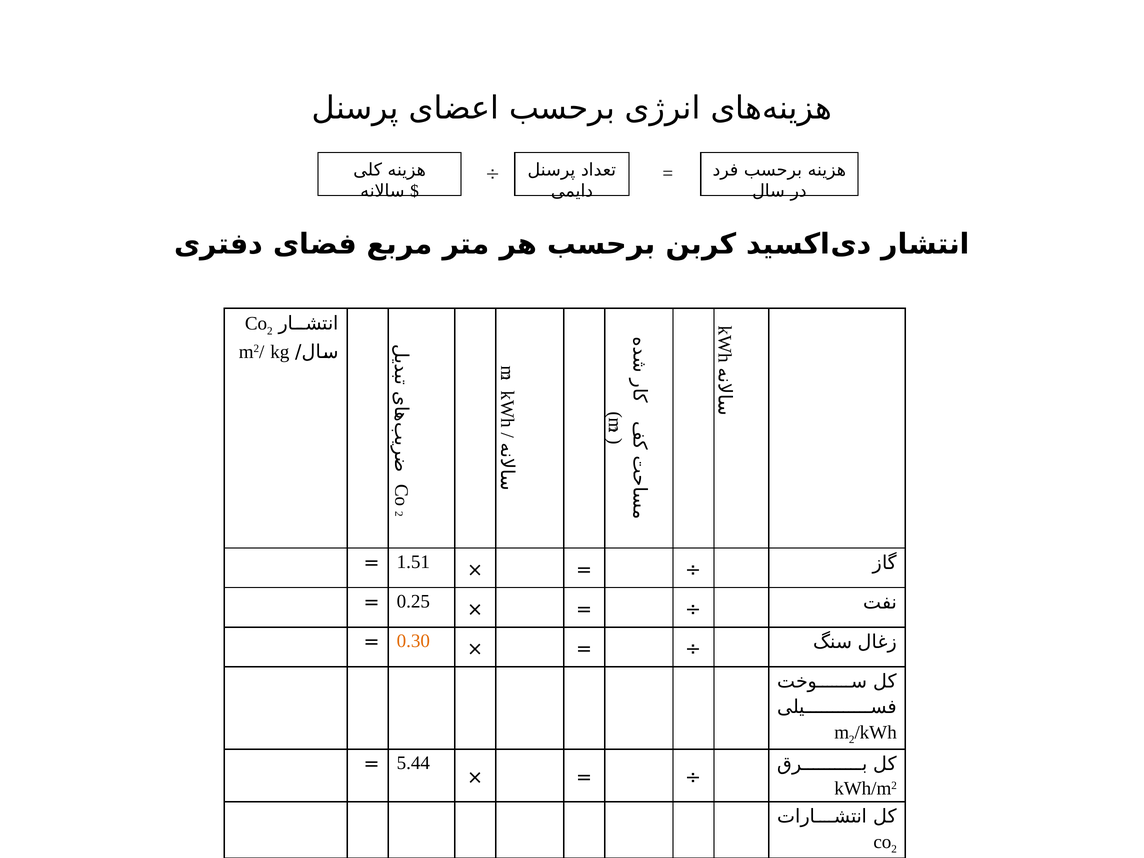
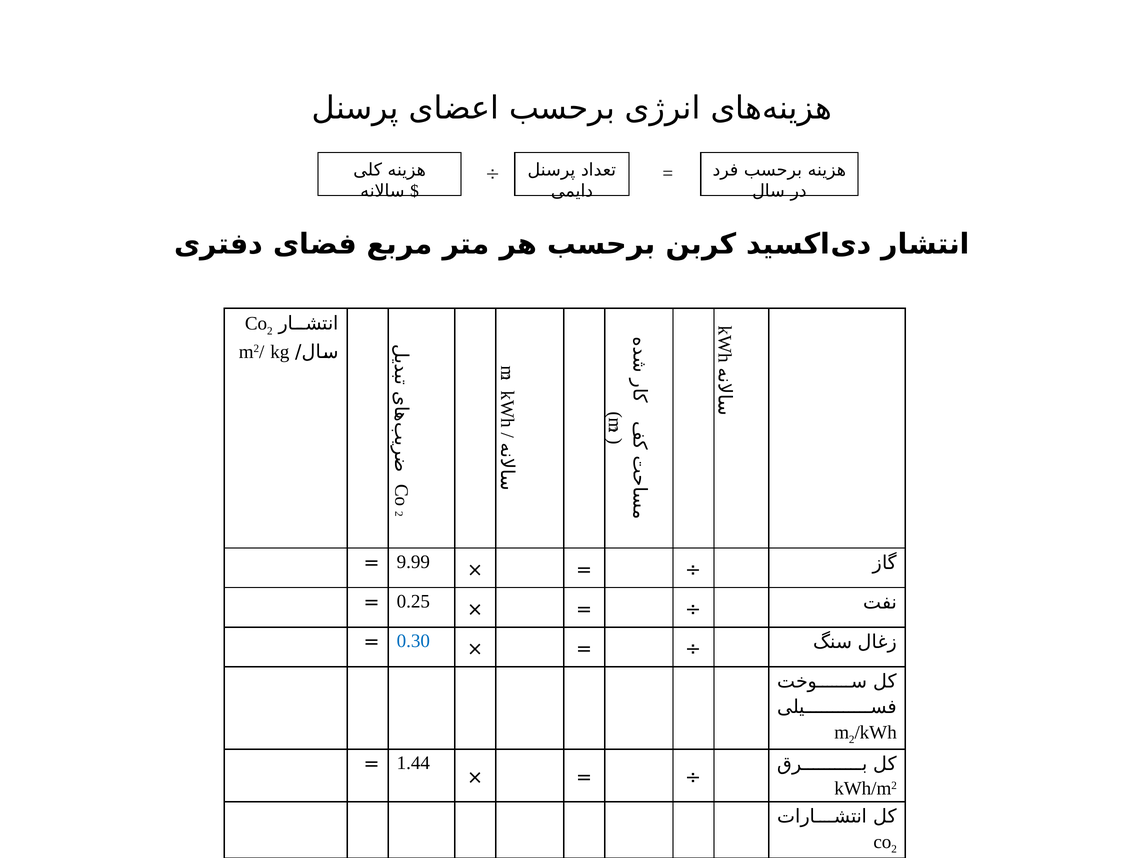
1.51: 1.51 -> 9.99 (413, 562)
0.30 colour: orange -> blue (413, 641)
5.44: 5.44 -> 1.44 (413, 763)
